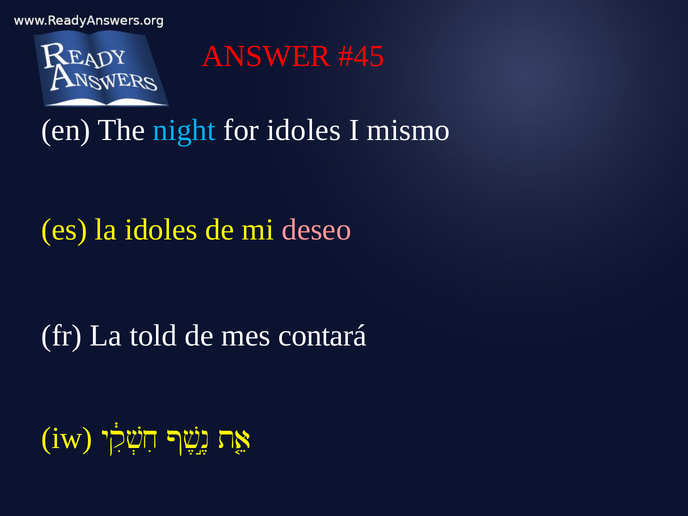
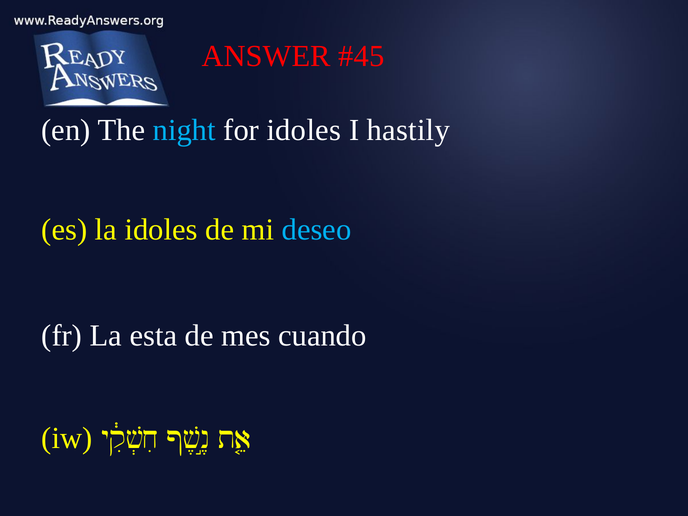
mismo: mismo -> hastily (408, 130)
deseo colour: pink -> light blue (317, 230)
told: told -> esta (153, 336)
contará: contará -> cuando (322, 336)
